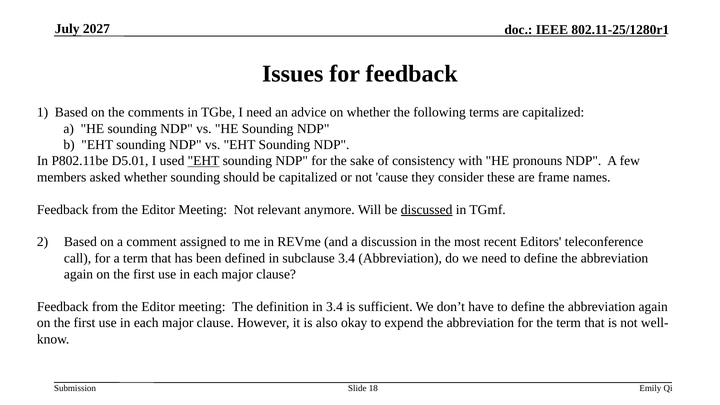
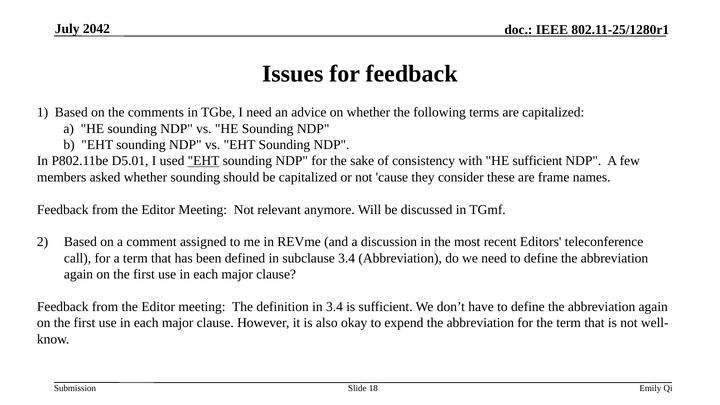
2027: 2027 -> 2042 (96, 29)
HE pronouns: pronouns -> sufficient (537, 161)
discussed underline: present -> none (427, 210)
